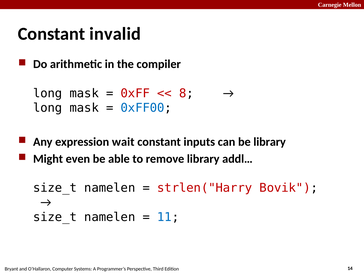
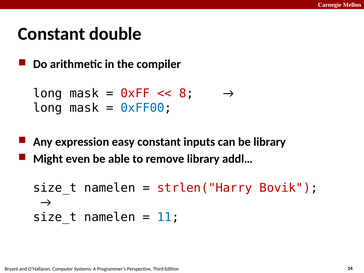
invalid: invalid -> double (115, 34)
wait: wait -> easy (123, 142)
